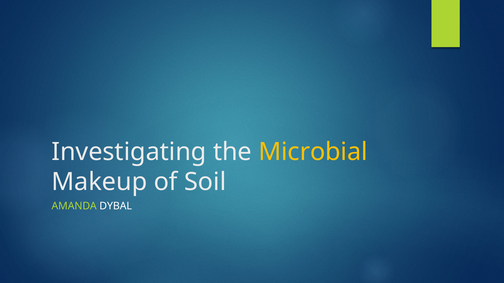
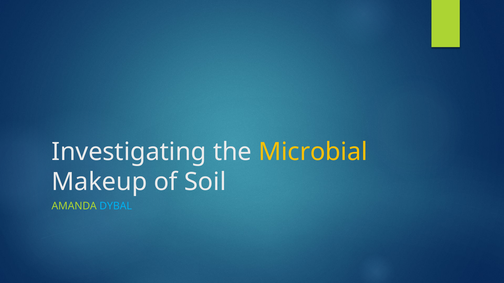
DYBAL colour: white -> light blue (116, 206)
